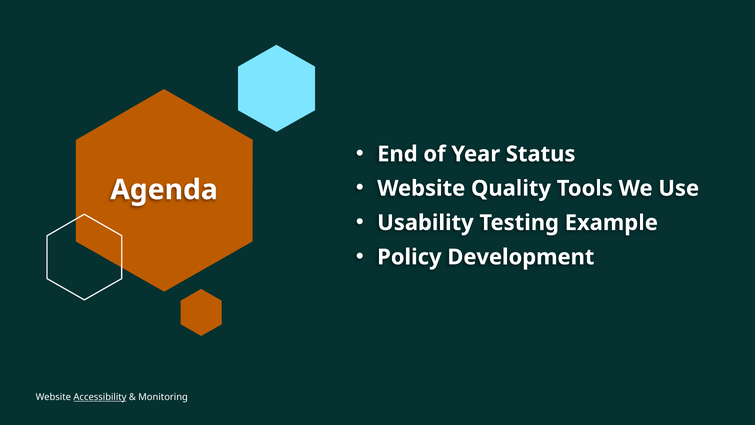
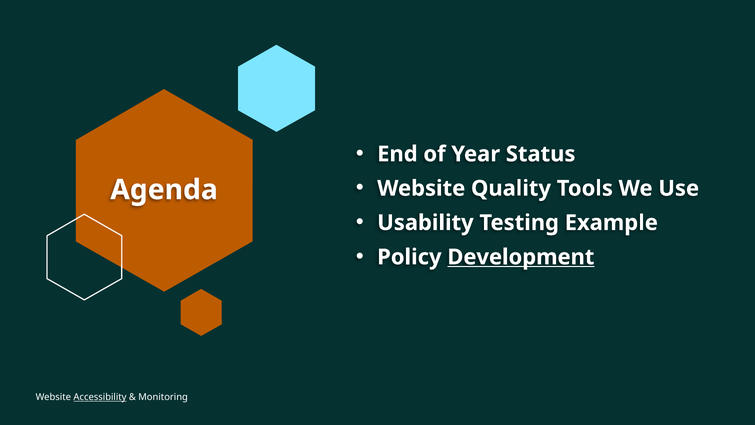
Development underline: none -> present (521, 257)
